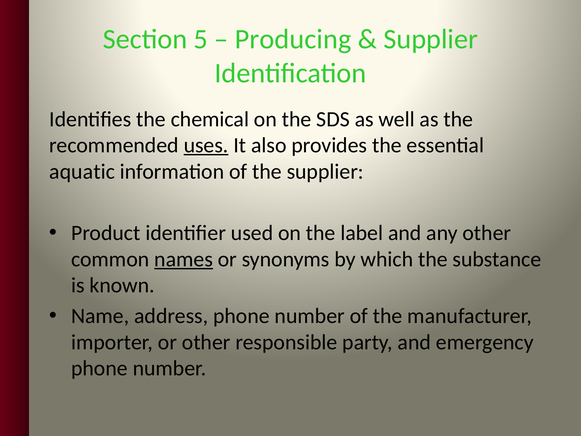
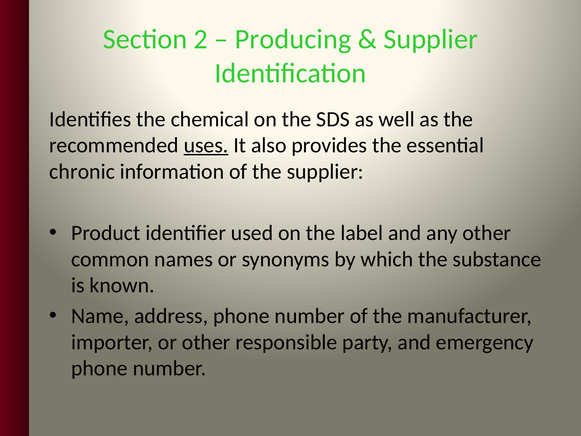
5: 5 -> 2 (201, 39)
aquatic: aquatic -> chronic (82, 171)
names underline: present -> none (184, 259)
